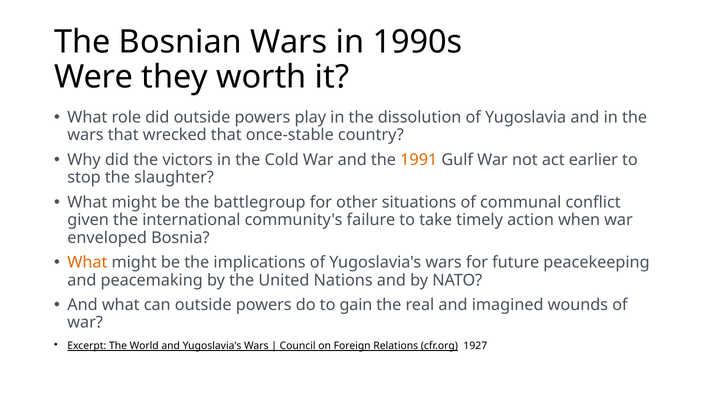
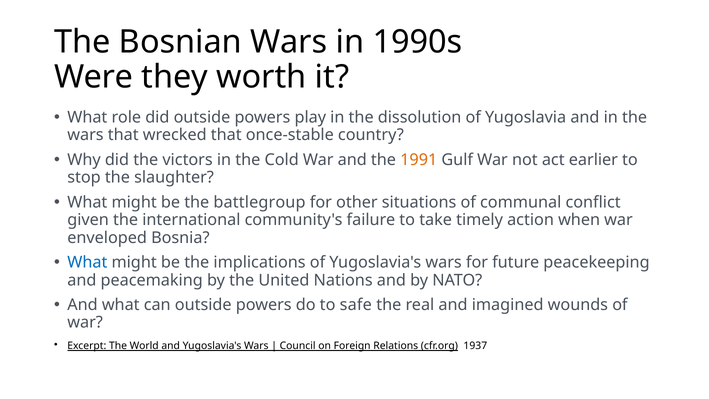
What colour: orange -> blue (87, 262)
gain: gain -> safe (356, 305)
1927: 1927 -> 1937 (475, 345)
